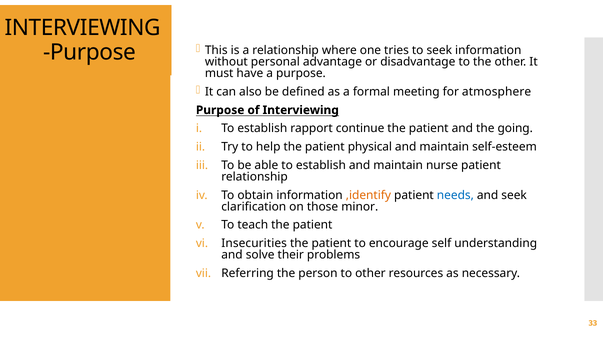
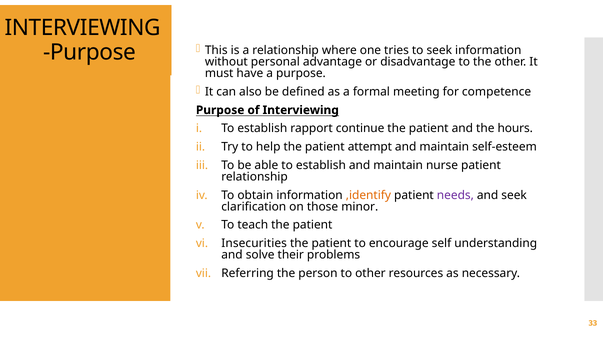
atmosphere: atmosphere -> competence (497, 92)
going: going -> hours (515, 129)
physical: physical -> attempt (370, 147)
needs colour: blue -> purple (455, 195)
